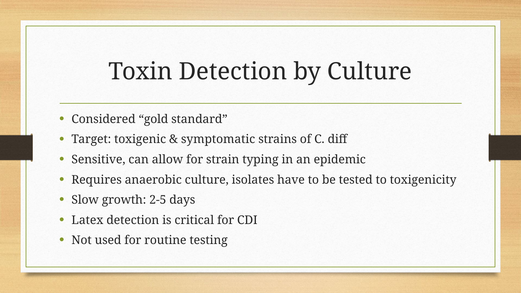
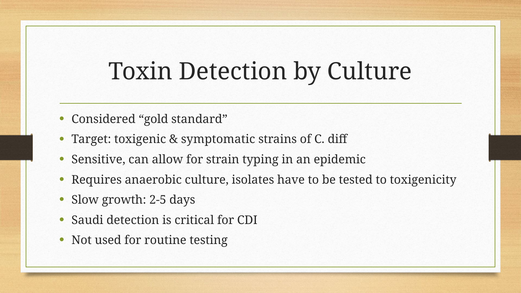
Latex: Latex -> Saudi (87, 220)
